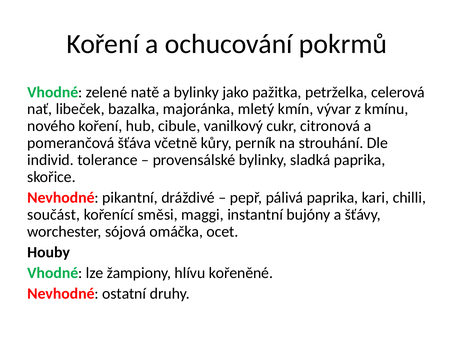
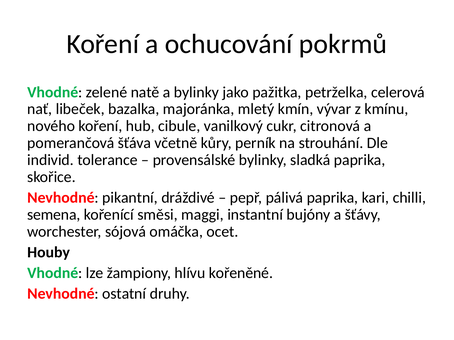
součást: součást -> semena (54, 215)
